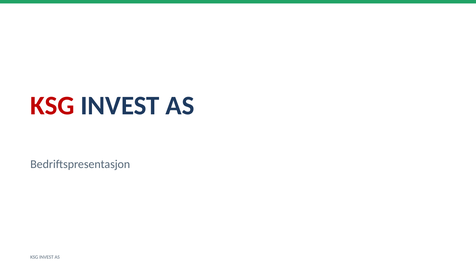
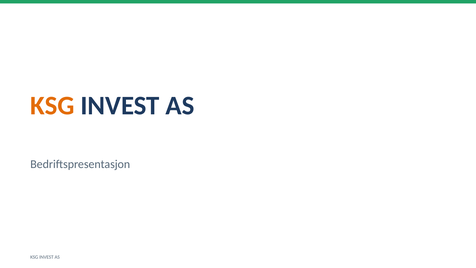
KSG colour: red -> orange (52, 106)
